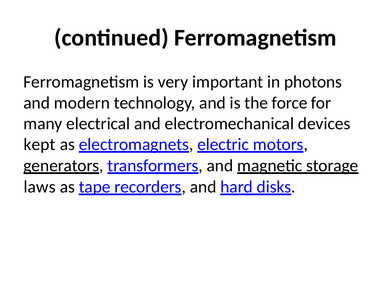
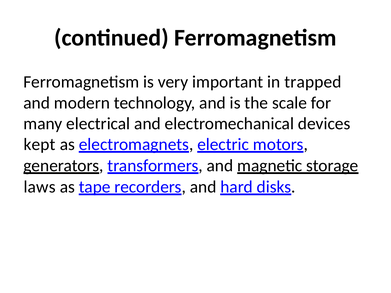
photons: photons -> trapped (313, 82)
force: force -> scale (290, 103)
